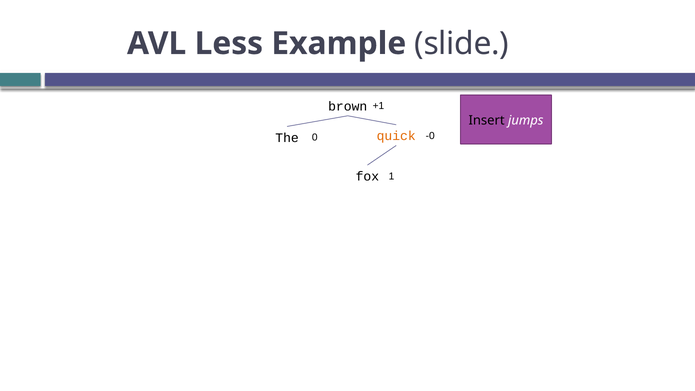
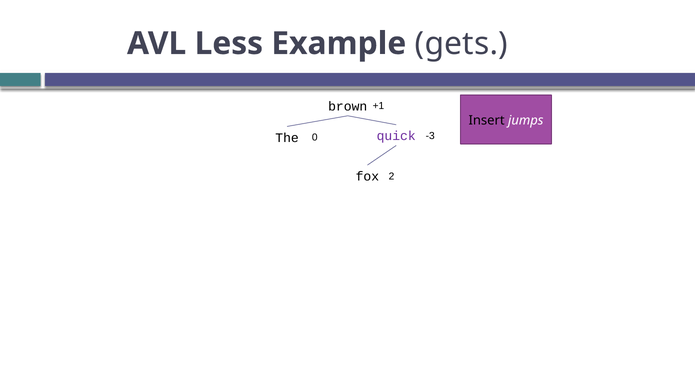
slide: slide -> gets (461, 43)
-0: -0 -> -3 (430, 136)
quick colour: orange -> purple (396, 136)
1: 1 -> 2 (392, 176)
